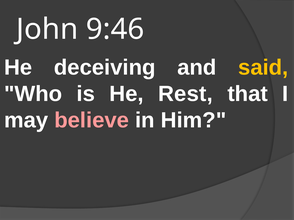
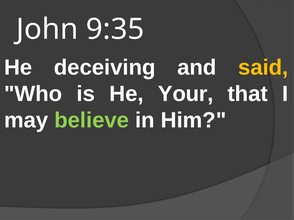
9:46: 9:46 -> 9:35 (115, 29)
Rest: Rest -> Your (186, 94)
believe colour: pink -> light green (92, 121)
